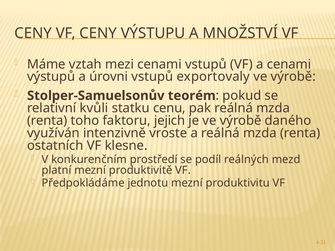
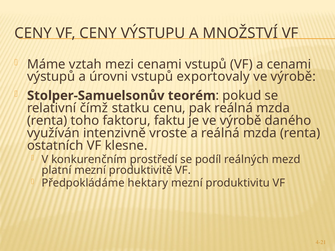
kvůli: kvůli -> čímž (94, 108)
jejich: jejich -> faktu (170, 121)
jednotu: jednotu -> hektary (148, 183)
